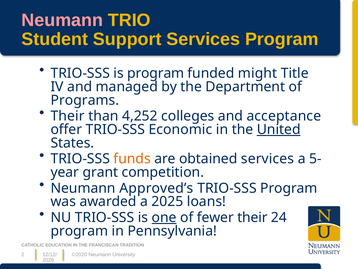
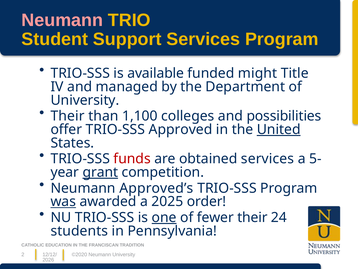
is program: program -> available (156, 73)
Programs: Programs -> University (85, 100)
4,252: 4,252 -> 1,100 (140, 116)
acceptance: acceptance -> possibilities (284, 116)
Economic: Economic -> Approved (180, 129)
funds colour: orange -> red (132, 159)
grant underline: none -> present (100, 172)
was underline: none -> present (63, 201)
loans: loans -> order (207, 201)
program: program -> students (79, 231)
